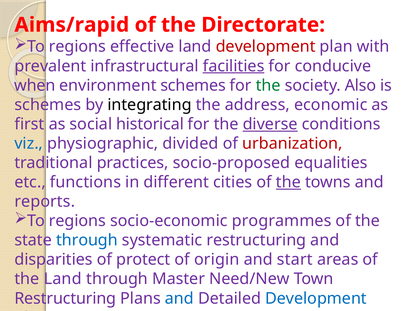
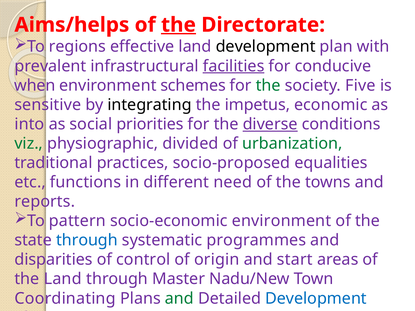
Aims/rapid: Aims/rapid -> Aims/helps (72, 25)
the underline: none -> present (178, 25)
development colour: red -> black (266, 47)
Also: Also -> Five (360, 85)
schemes: schemes -> sensitive (48, 105)
address: address -> impetus (257, 105)
first: first -> into (29, 124)
historical: historical -> priorities (150, 124)
viz colour: blue -> green (29, 144)
urbanization colour: red -> green (292, 144)
cities: cities -> need (233, 182)
the underline: present -> none (288, 182)
regions: regions -> pattern (77, 221)
socio-economic programmes: programmes -> environment (282, 221)
systematic restructuring: restructuring -> programmes (256, 240)
protect: protect -> control (143, 260)
Need/New: Need/New -> Nadu/New (249, 279)
Restructuring: Restructuring -> Coordinating (65, 299)
and colour: blue -> green (179, 299)
